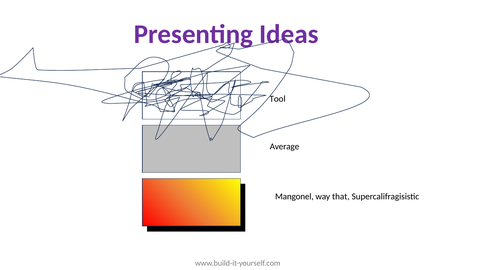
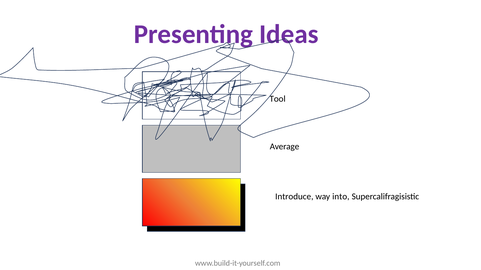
Mangonel: Mangonel -> Introduce (294, 197)
that: that -> into (341, 197)
